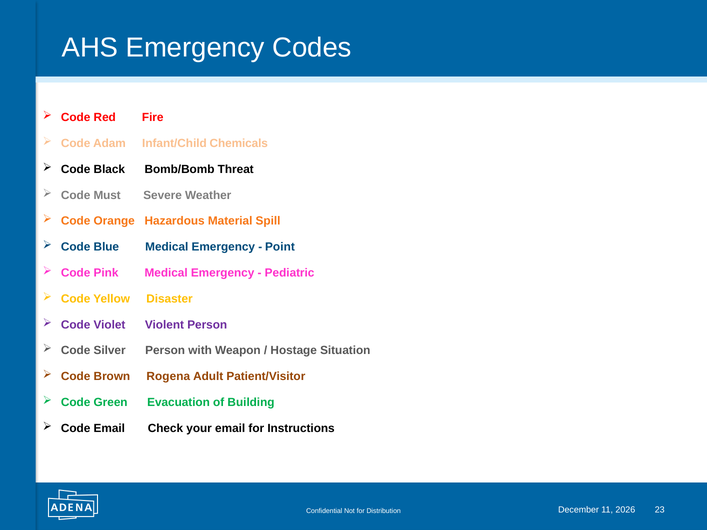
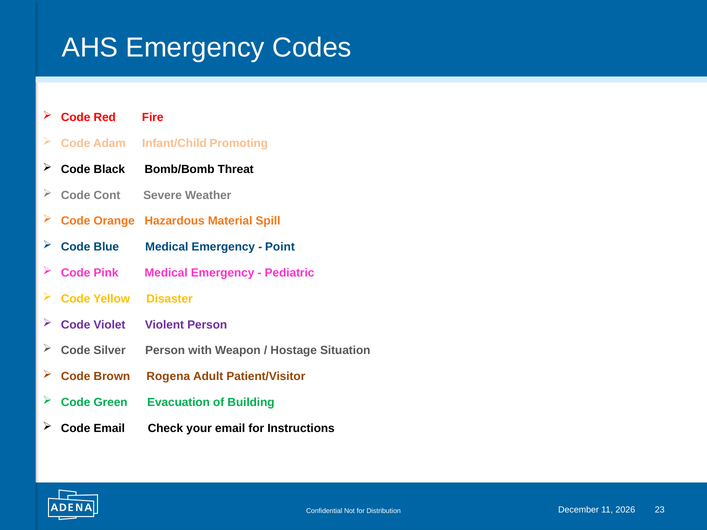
Chemicals: Chemicals -> Promoting (239, 143)
Must: Must -> Cont (107, 195)
